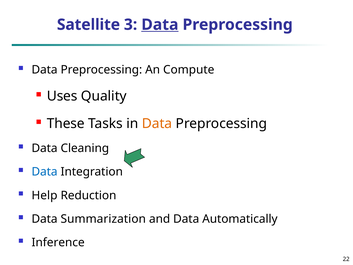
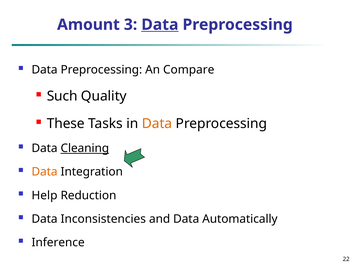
Satellite: Satellite -> Amount (88, 25)
Compute: Compute -> Compare (189, 70)
Uses: Uses -> Such (62, 96)
Cleaning underline: none -> present (85, 148)
Data colour: blue -> orange (45, 172)
Summarization: Summarization -> Inconsistencies (103, 219)
